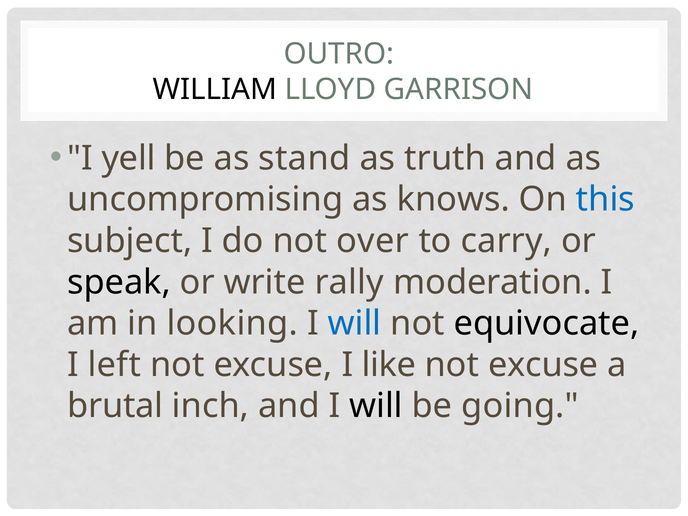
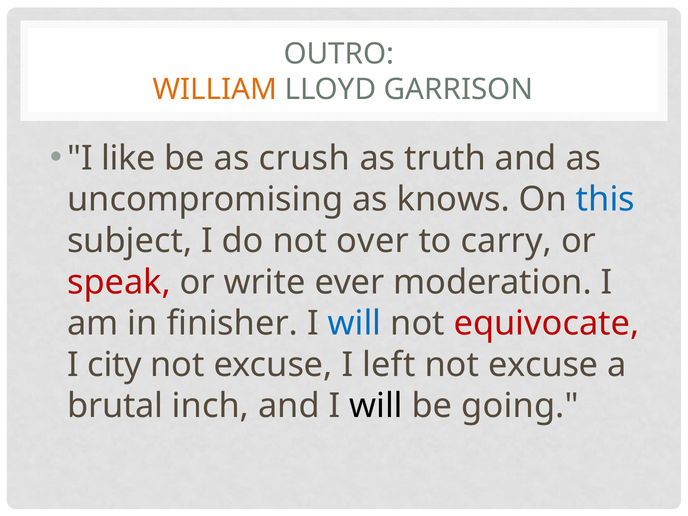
WILLIAM colour: black -> orange (215, 90)
yell: yell -> like (129, 158)
stand: stand -> crush (304, 158)
speak colour: black -> red (119, 282)
rally: rally -> ever (349, 282)
looking: looking -> finisher (232, 323)
equivocate colour: black -> red (547, 323)
left: left -> city (115, 365)
like: like -> left (389, 365)
